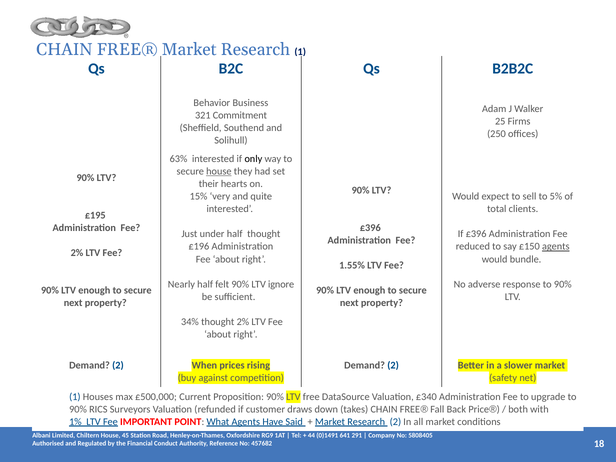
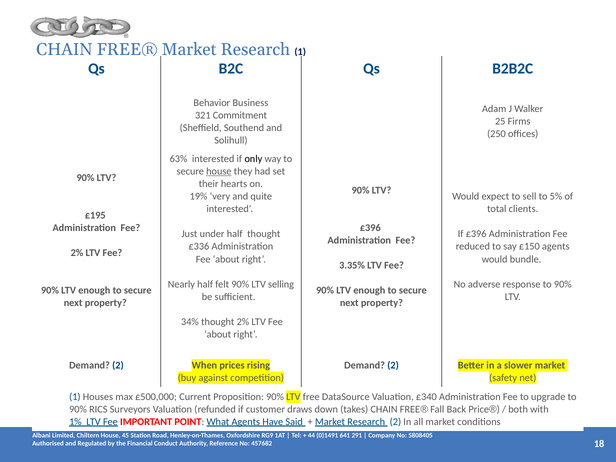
15%: 15% -> 19% (199, 197)
£196: £196 -> £336 (199, 247)
agents underline: present -> none (556, 247)
1.55%: 1.55% -> 3.35% (352, 265)
ignore: ignore -> selling (281, 284)
